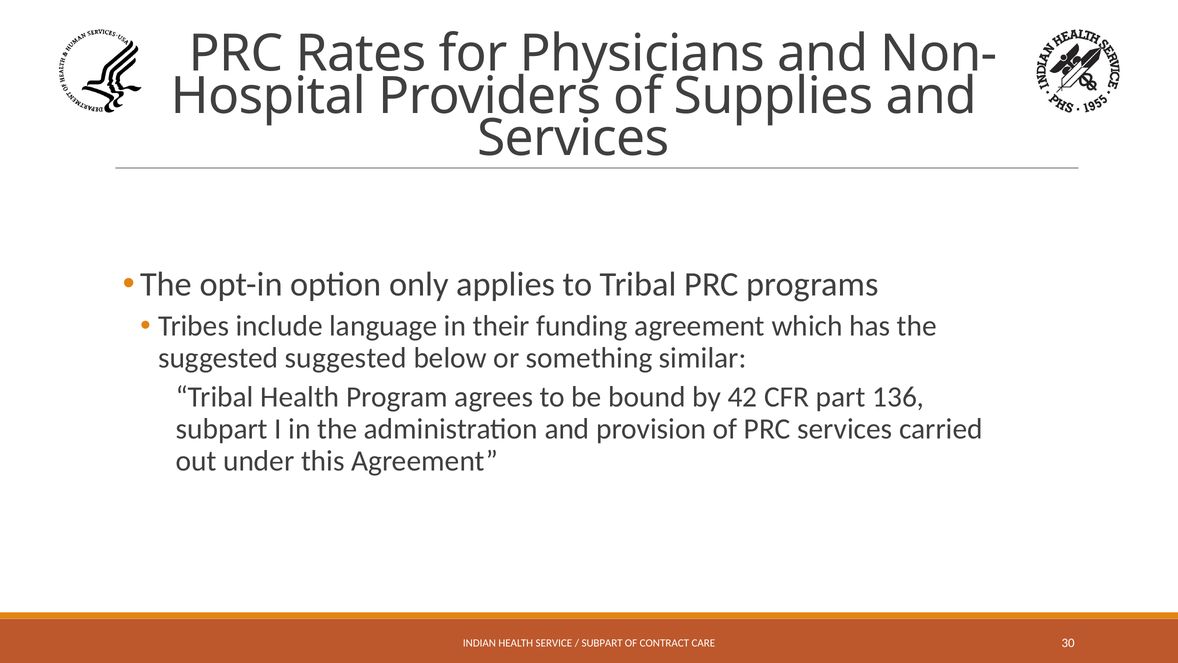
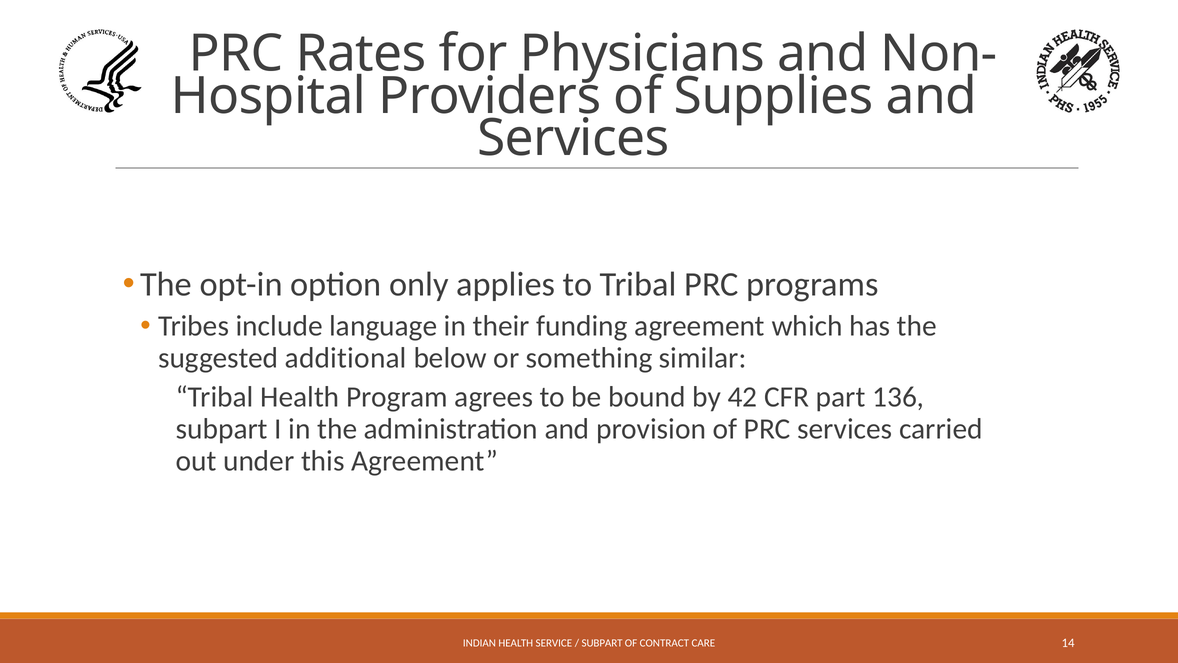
suggested suggested: suggested -> additional (346, 358)
30: 30 -> 14 (1068, 643)
